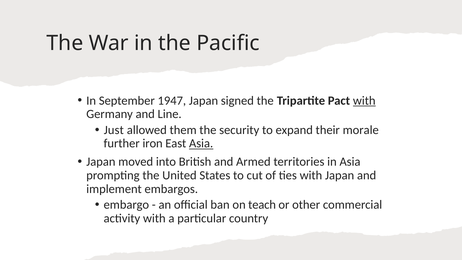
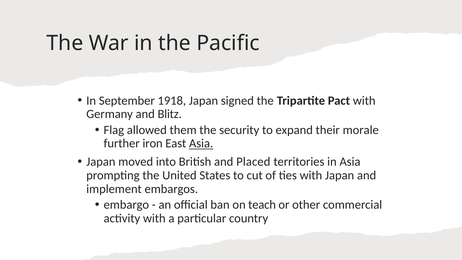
1947: 1947 -> 1918 (172, 101)
with underline: present -> none (364, 101)
Line: Line -> Blitz (170, 114)
Just: Just -> Flag (114, 130)
Armed: Armed -> Placed (253, 162)
